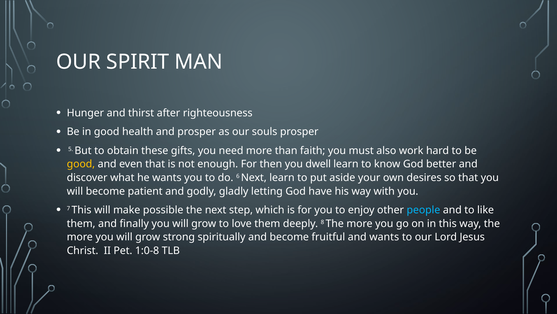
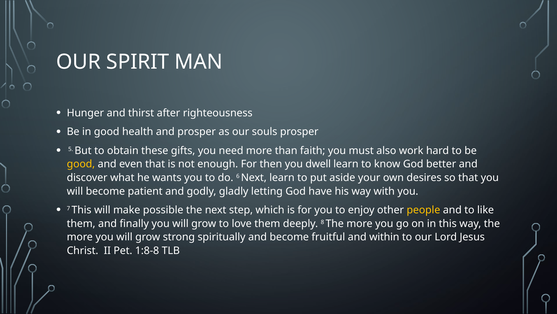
people colour: light blue -> yellow (423, 210)
and wants: wants -> within (384, 237)
1:0-8: 1:0-8 -> 1:8-8 (147, 250)
